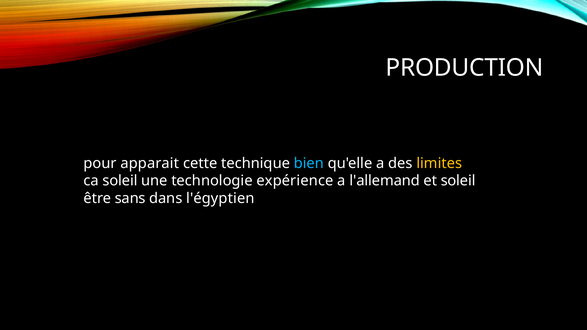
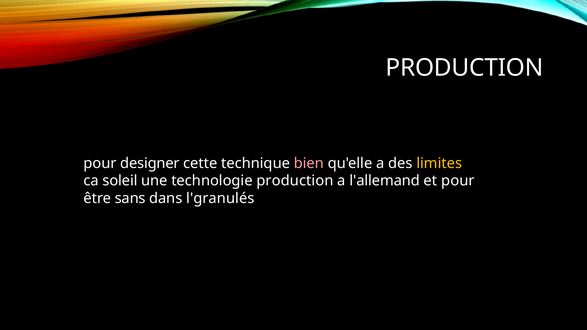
apparait: apparait -> designer (150, 163)
bien colour: light blue -> pink (309, 163)
technologie expérience: expérience -> production (295, 181)
et soleil: soleil -> pour (458, 181)
l'égyptien: l'égyptien -> l'granulés (220, 199)
